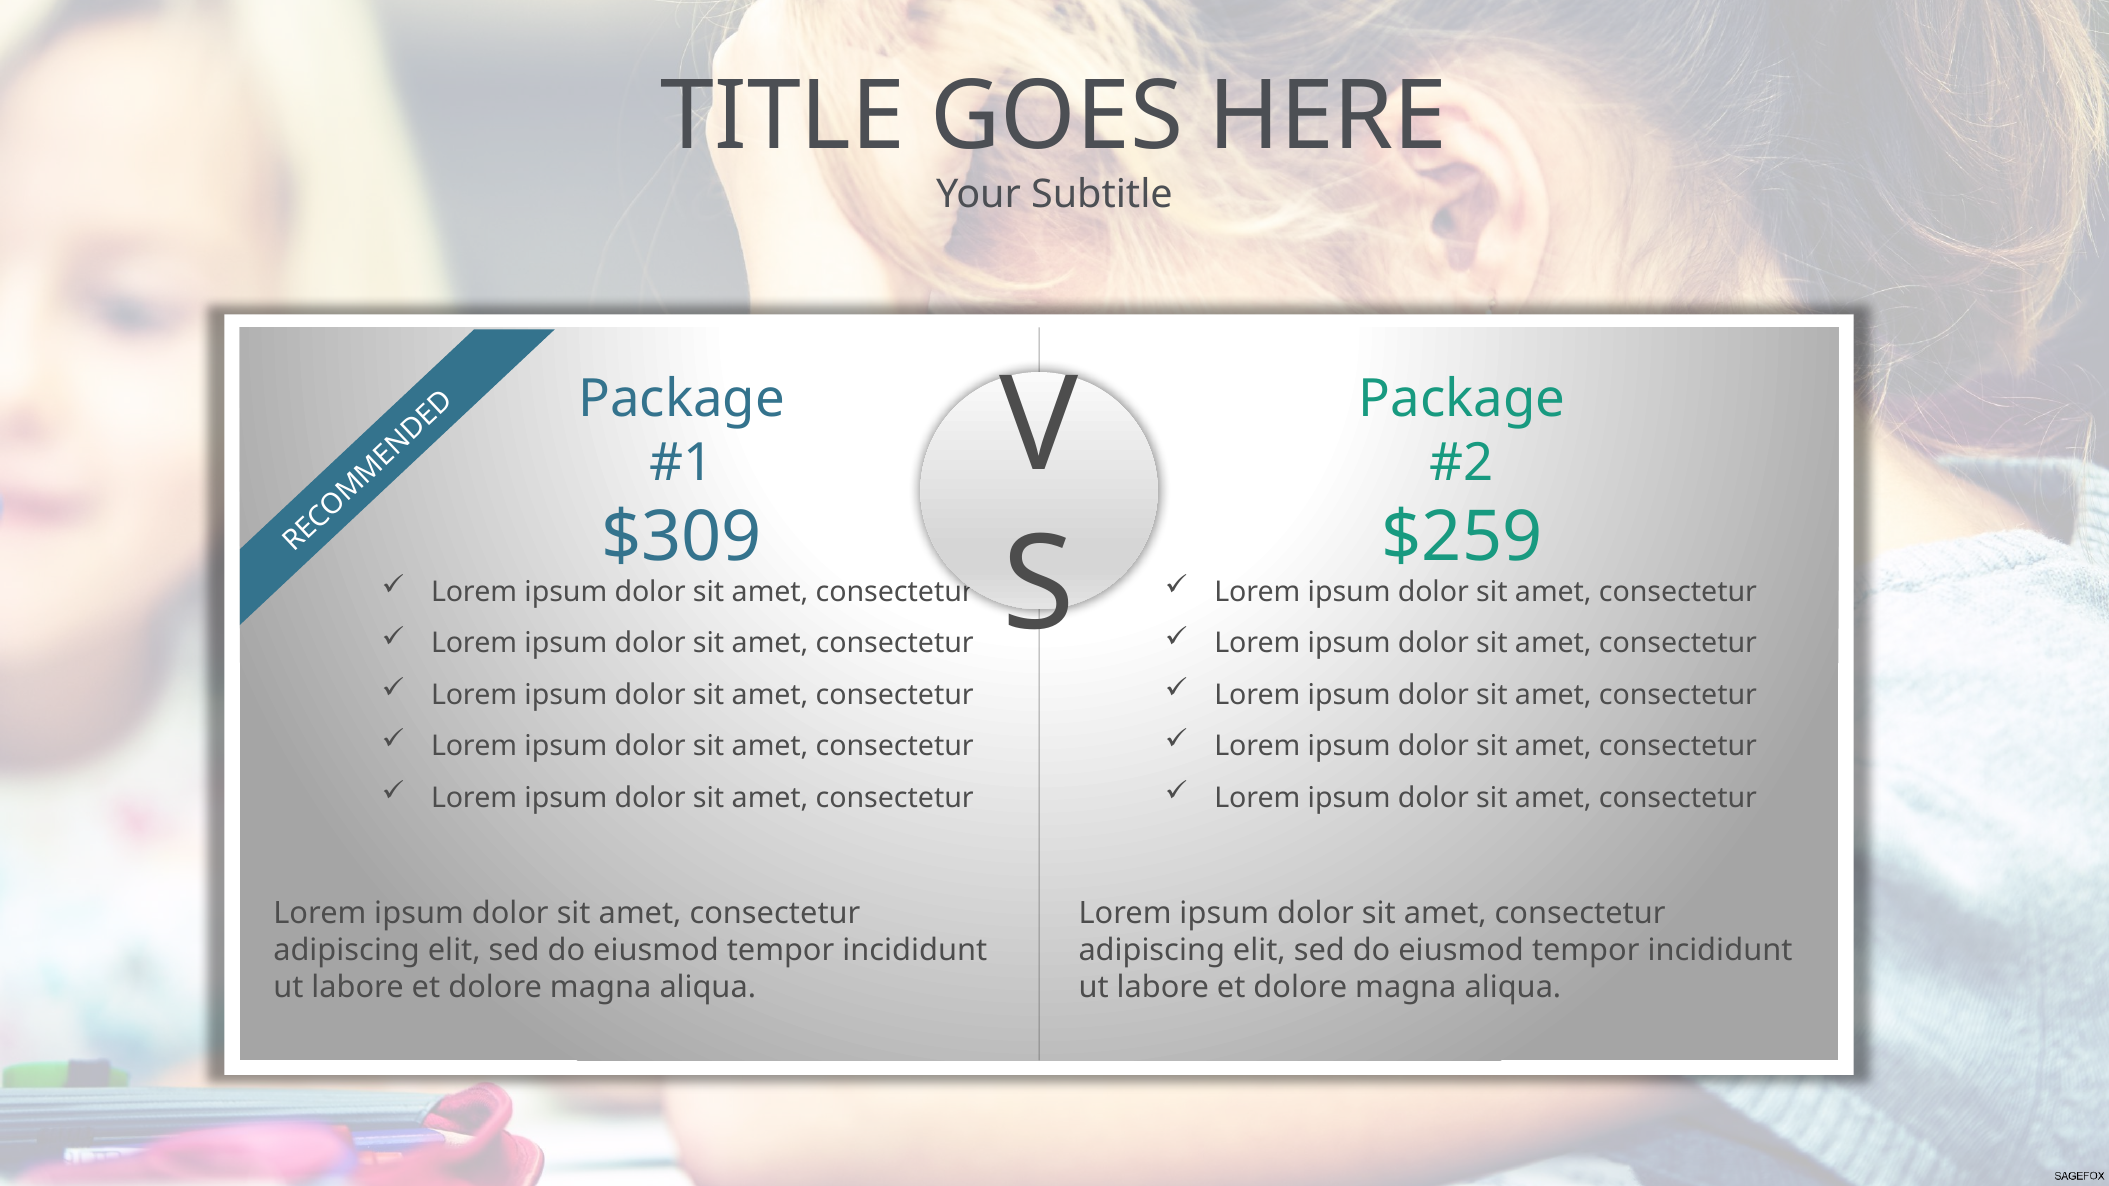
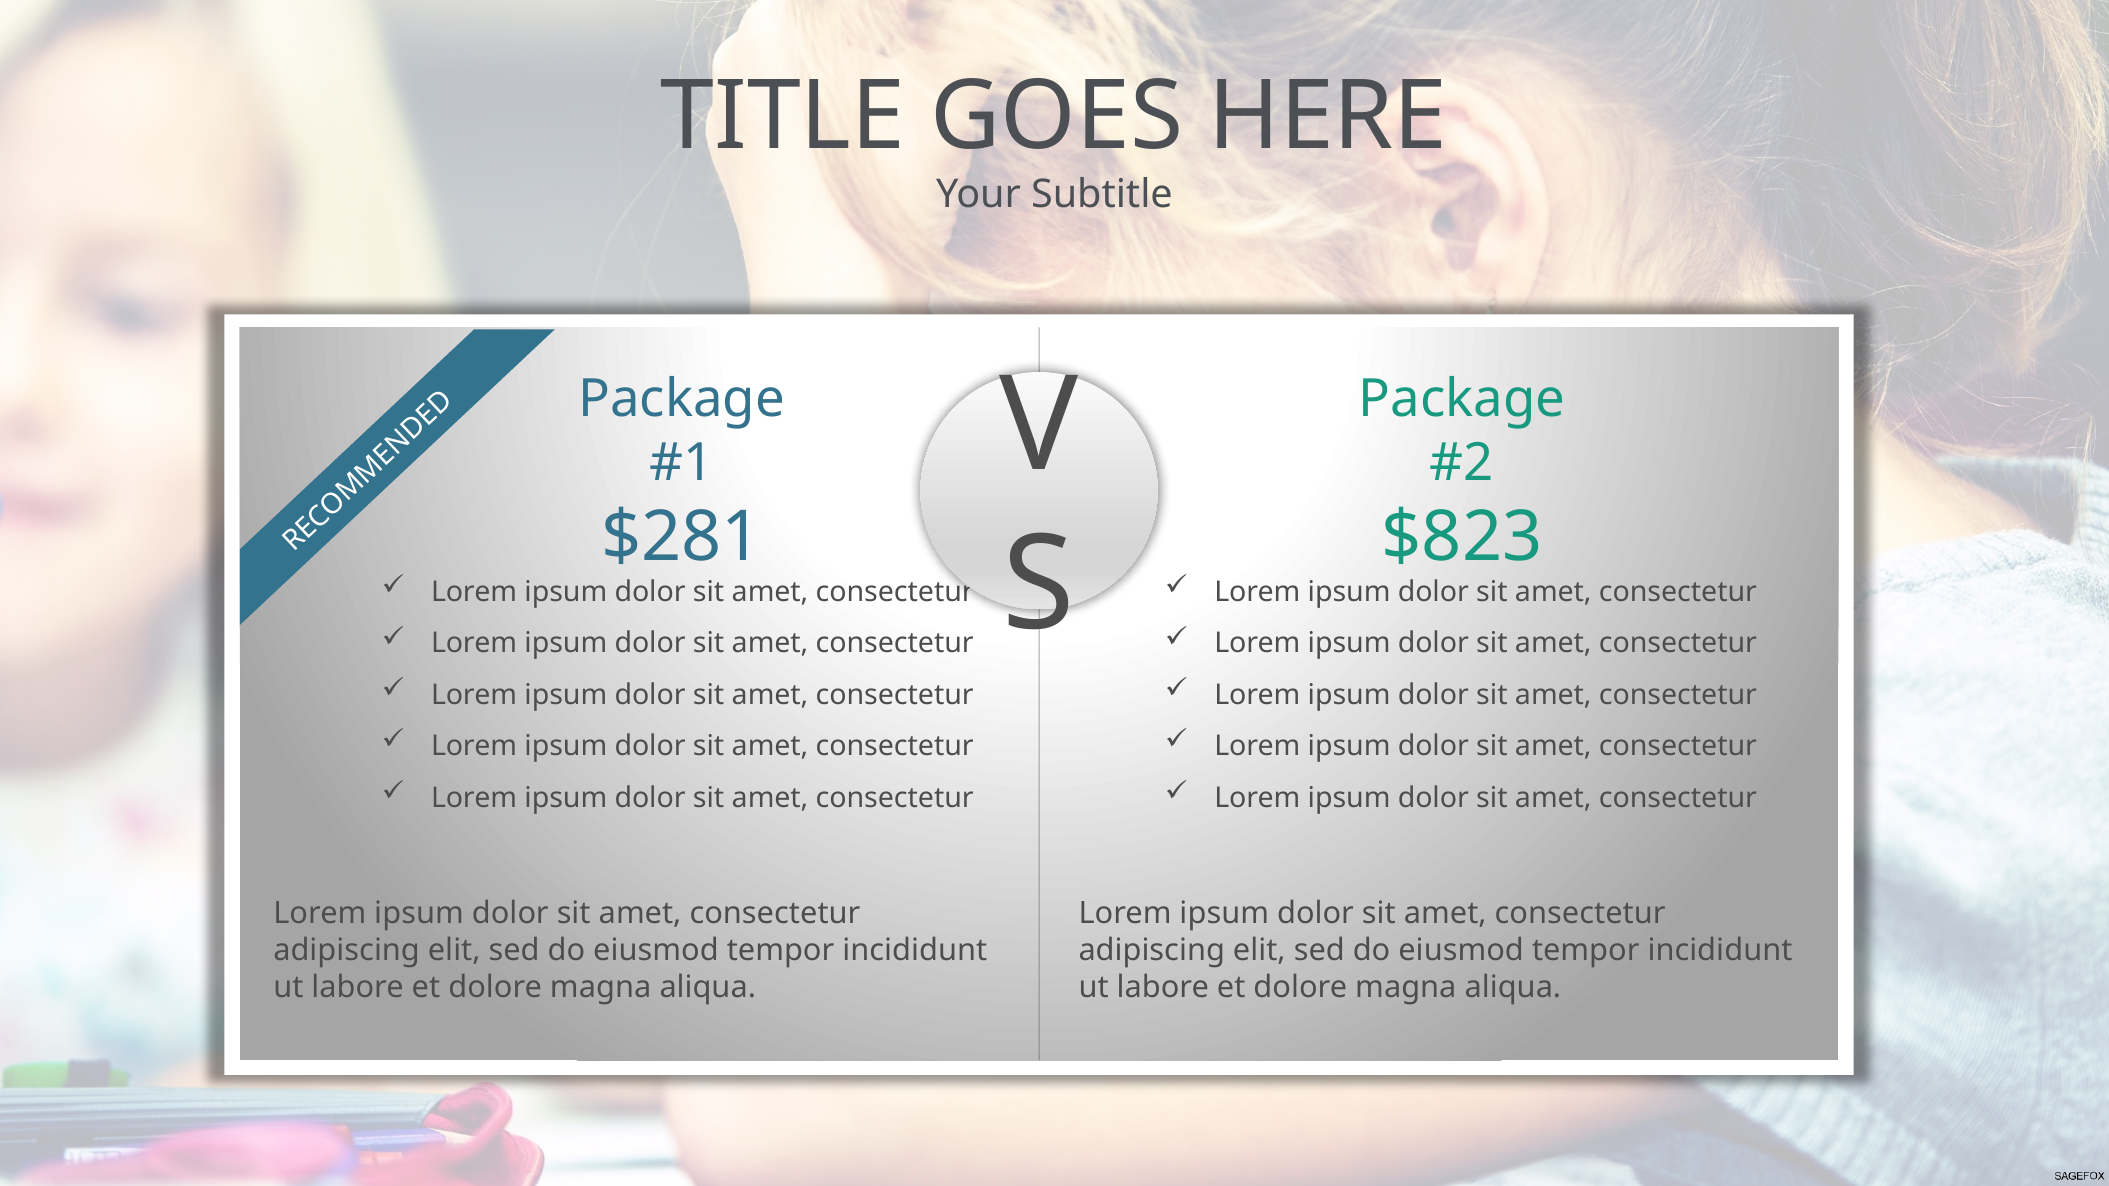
$309: $309 -> $281 (682, 538)
$259: $259 -> $823 (1462, 538)
